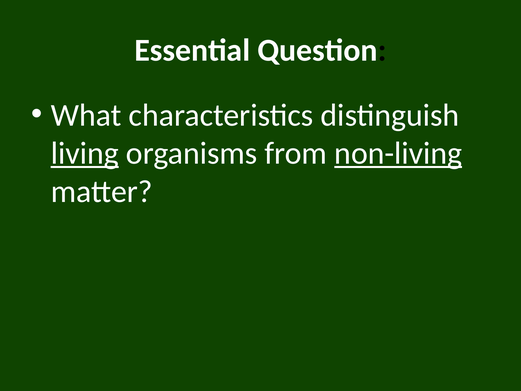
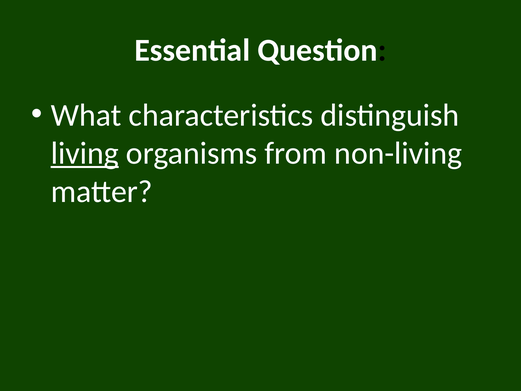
non-living underline: present -> none (398, 153)
